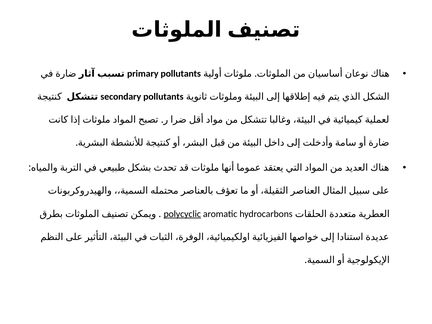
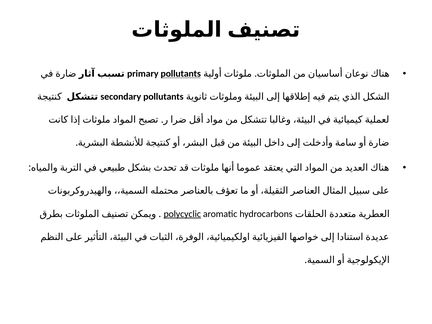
pollutants underline: none -> present (181, 74)
